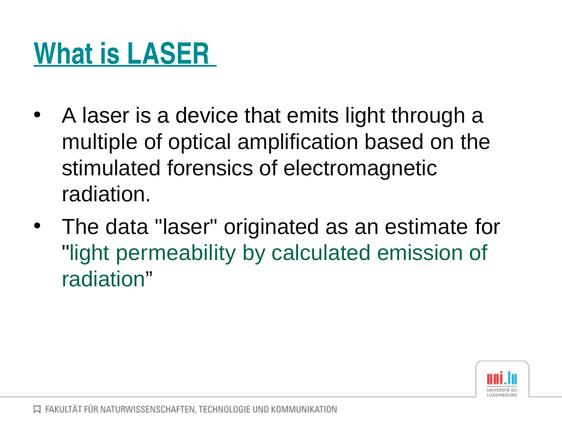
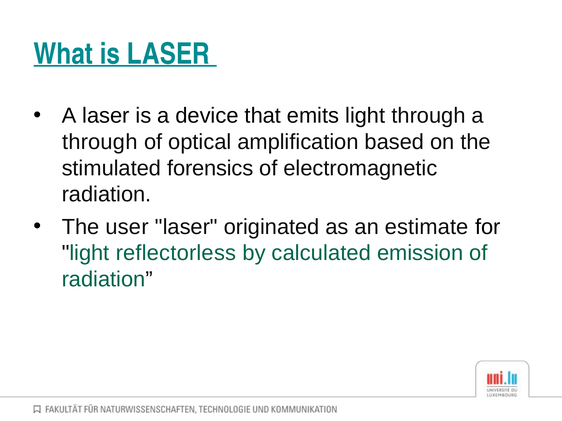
multiple: multiple -> through (100, 142)
data: data -> user (127, 227)
permeability: permeability -> reflectorless (176, 253)
